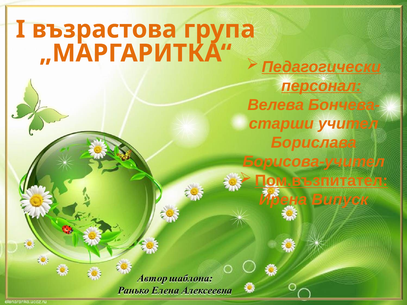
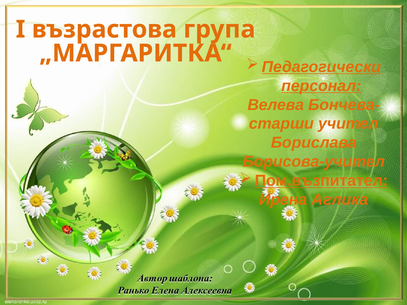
Випуск: Випуск -> Аглика (340, 200)
